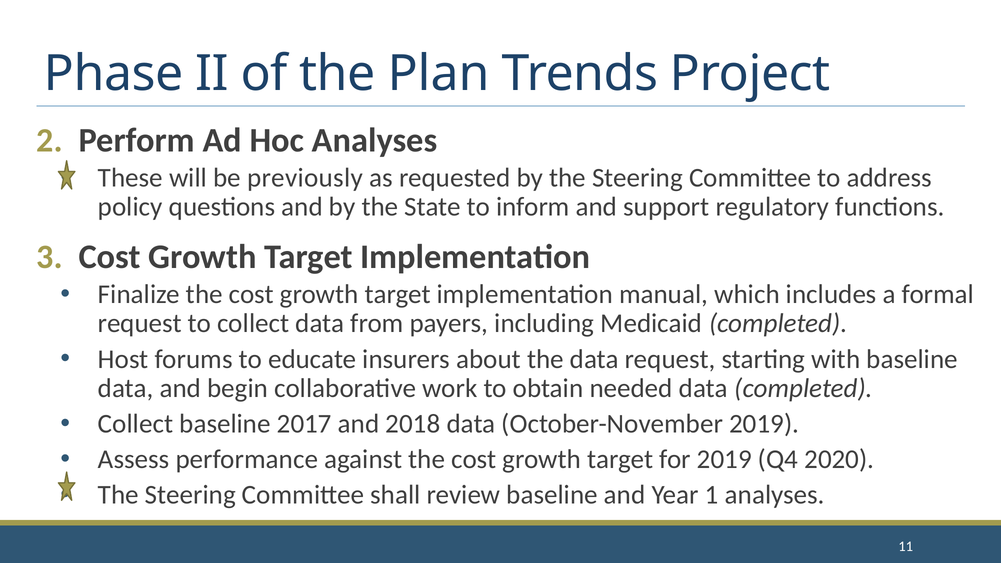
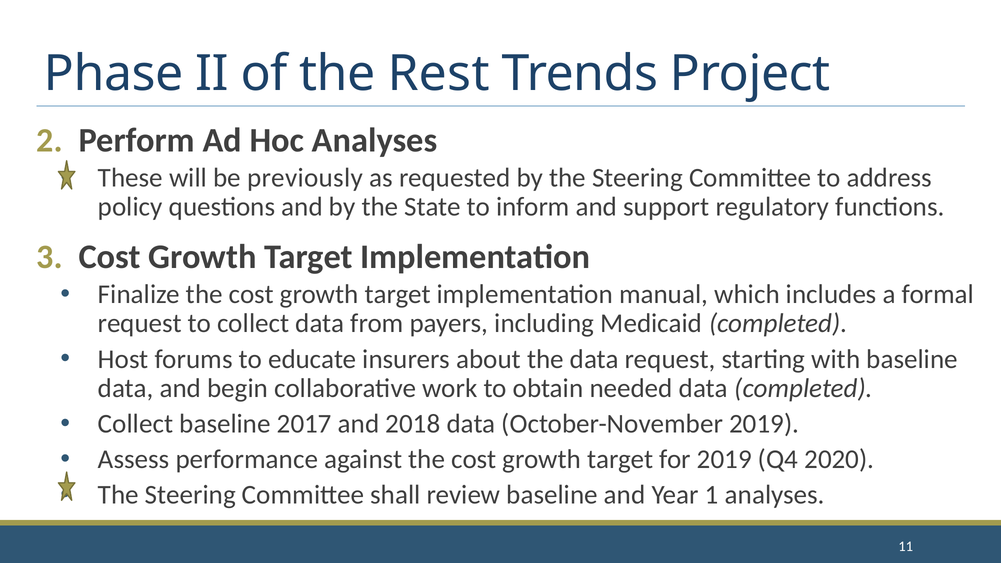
Plan: Plan -> Rest (439, 74)
